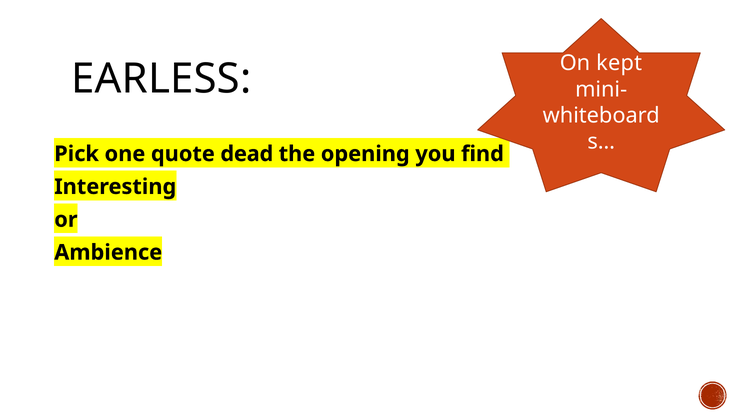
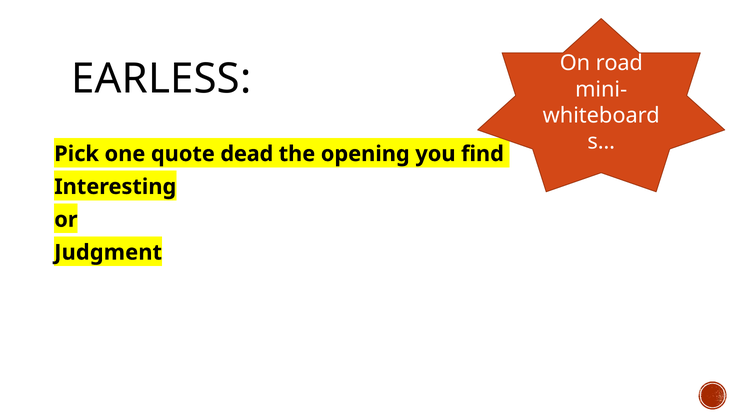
kept: kept -> road (619, 63)
Ambience: Ambience -> Judgment (108, 253)
